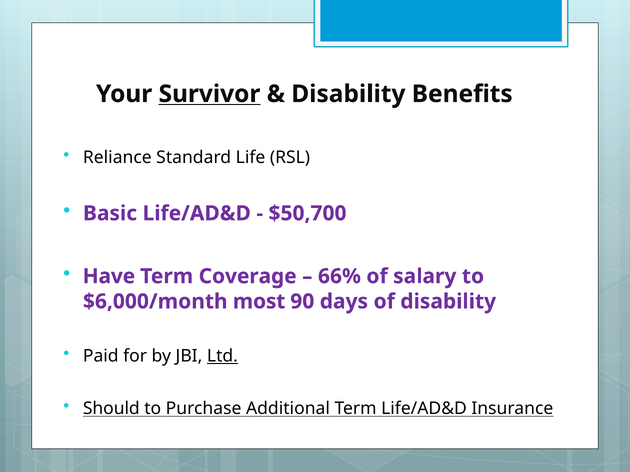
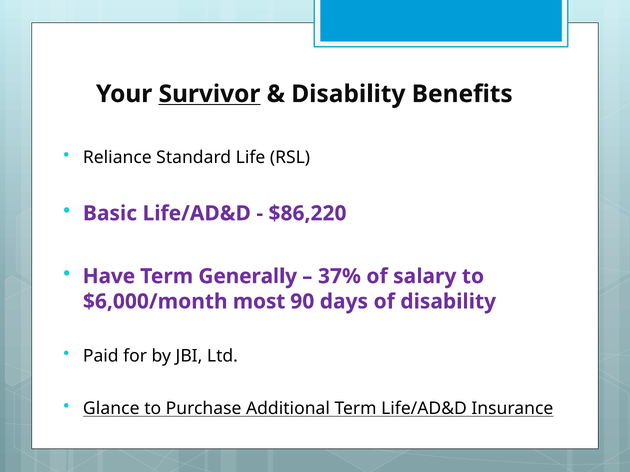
$50,700: $50,700 -> $86,220 (307, 214)
Coverage: Coverage -> Generally (248, 277)
66%: 66% -> 37% (339, 277)
Ltd underline: present -> none (222, 356)
Should: Should -> Glance (111, 409)
